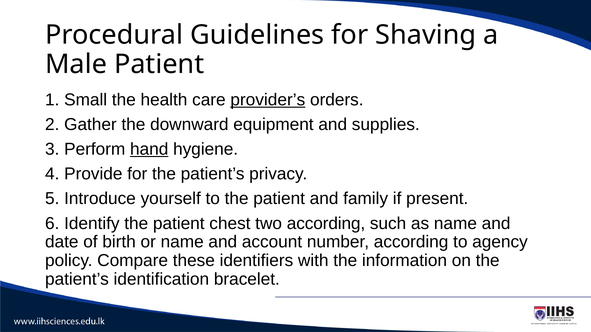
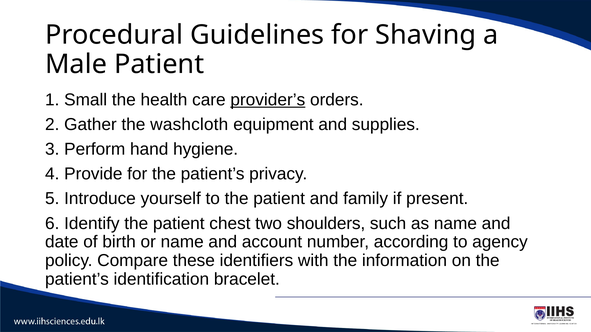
downward: downward -> washcloth (189, 125)
hand underline: present -> none (149, 149)
two according: according -> shoulders (326, 224)
